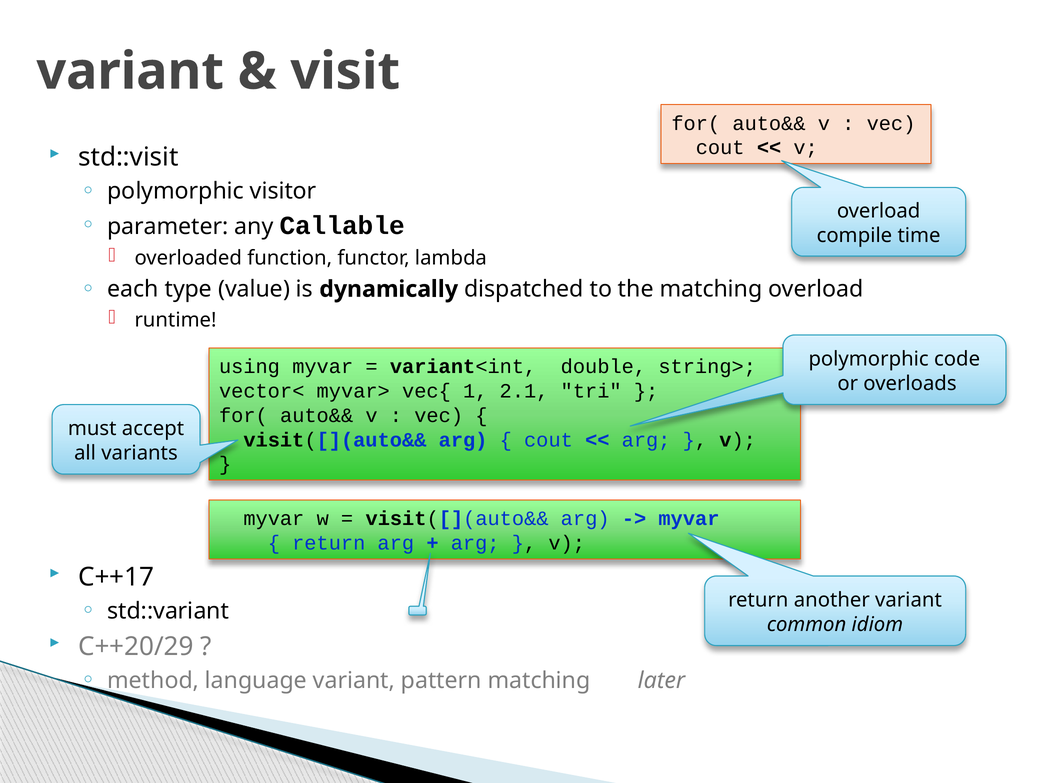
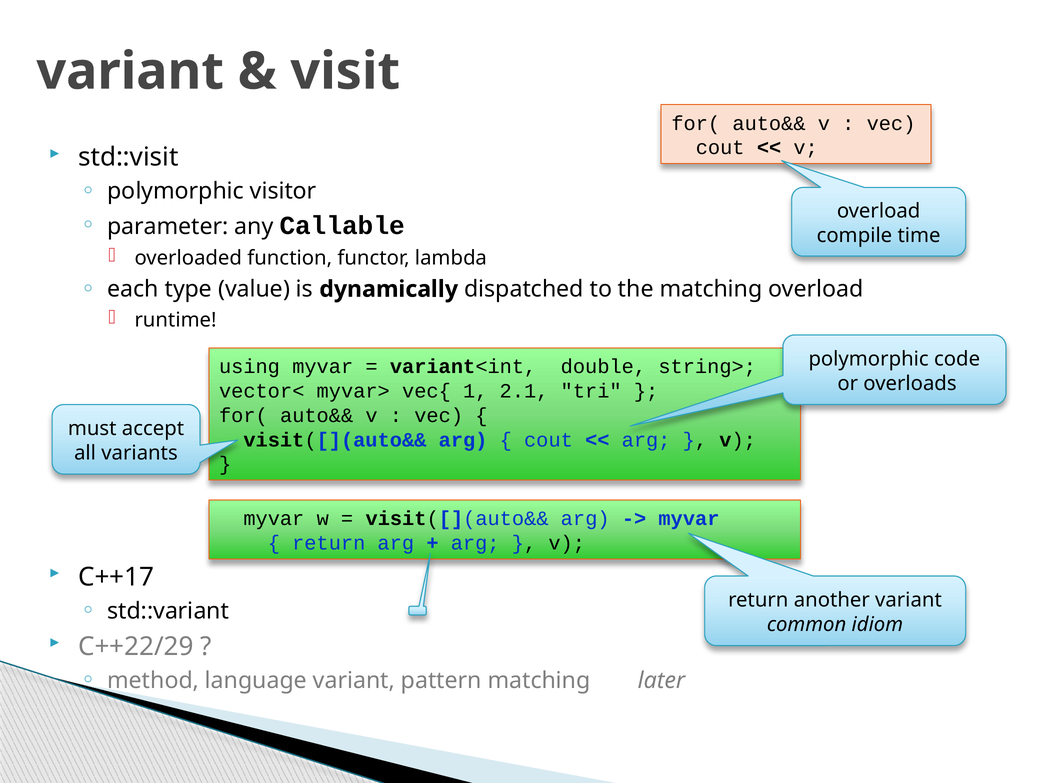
C++20/29: C++20/29 -> C++22/29 (136, 647)
